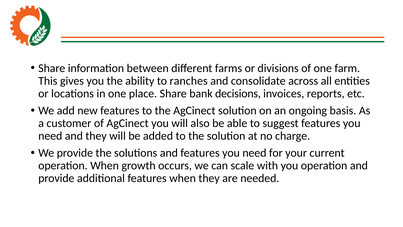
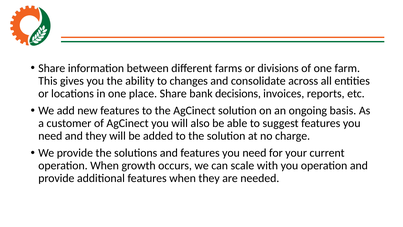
ranches: ranches -> changes (189, 81)
